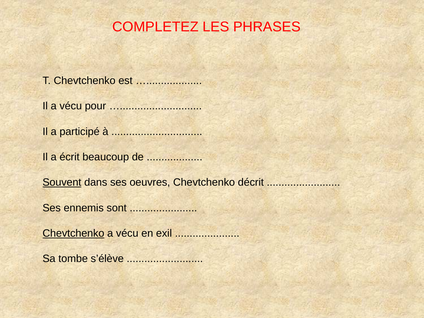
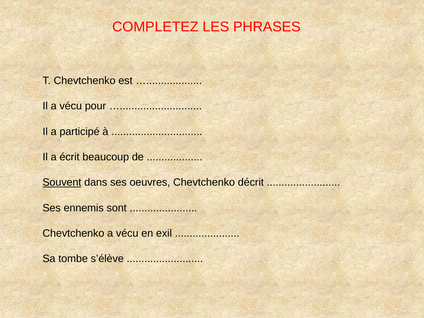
Chevtchenko underline: present -> none (73, 233)
